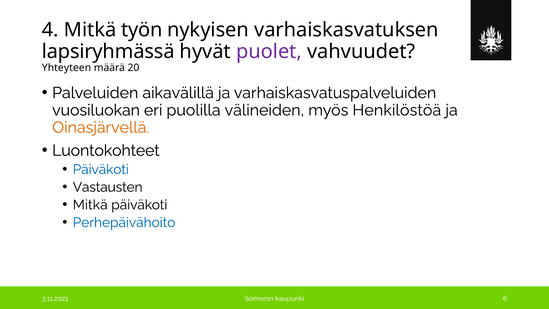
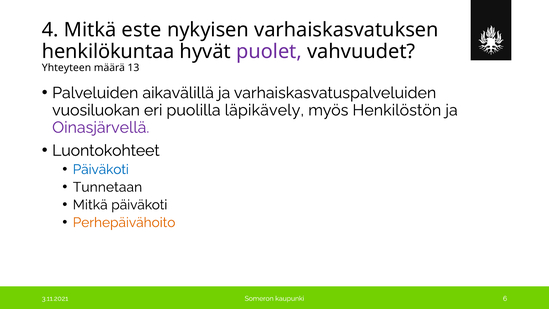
työn: työn -> este (142, 30)
lapsiryhmässä: lapsiryhmässä -> henkilökuntaa (108, 51)
20: 20 -> 13 (133, 68)
välineiden: välineiden -> läpikävely (264, 110)
Henkilöstöä: Henkilöstöä -> Henkilöstön (397, 110)
Oinasjärvellä colour: orange -> purple (101, 127)
Vastausten: Vastausten -> Tunnetaan (107, 187)
Perhepäivähoito colour: blue -> orange (124, 222)
